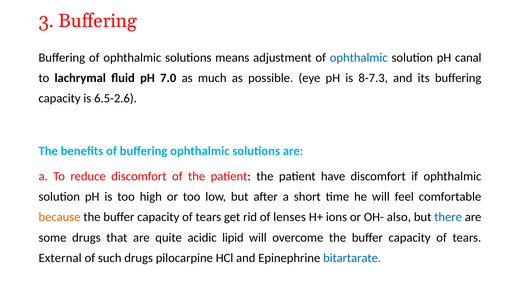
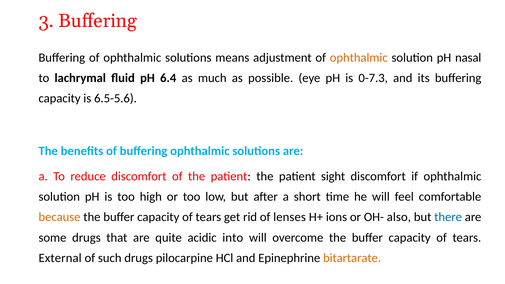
ophthalmic colour: blue -> orange (359, 58)
canal: canal -> nasal (468, 58)
7.0: 7.0 -> 6.4 (168, 78)
8-7.3: 8-7.3 -> 0-7.3 (373, 78)
6.5-2.6: 6.5-2.6 -> 6.5-5.6 (115, 98)
have: have -> sight (333, 176)
lipid: lipid -> into (233, 238)
bitartarate colour: blue -> orange (352, 258)
